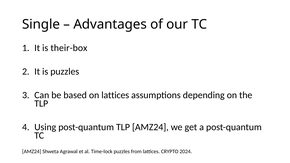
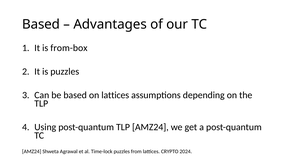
Single: Single -> Based (41, 24)
their-box: their-box -> from-box (69, 48)
